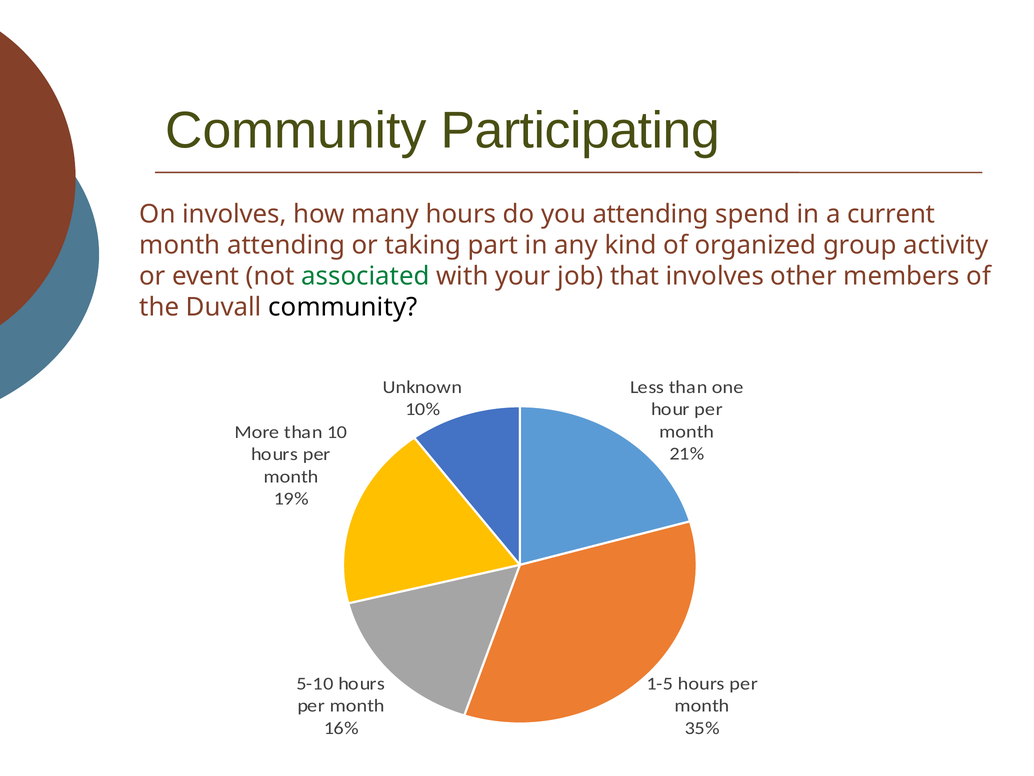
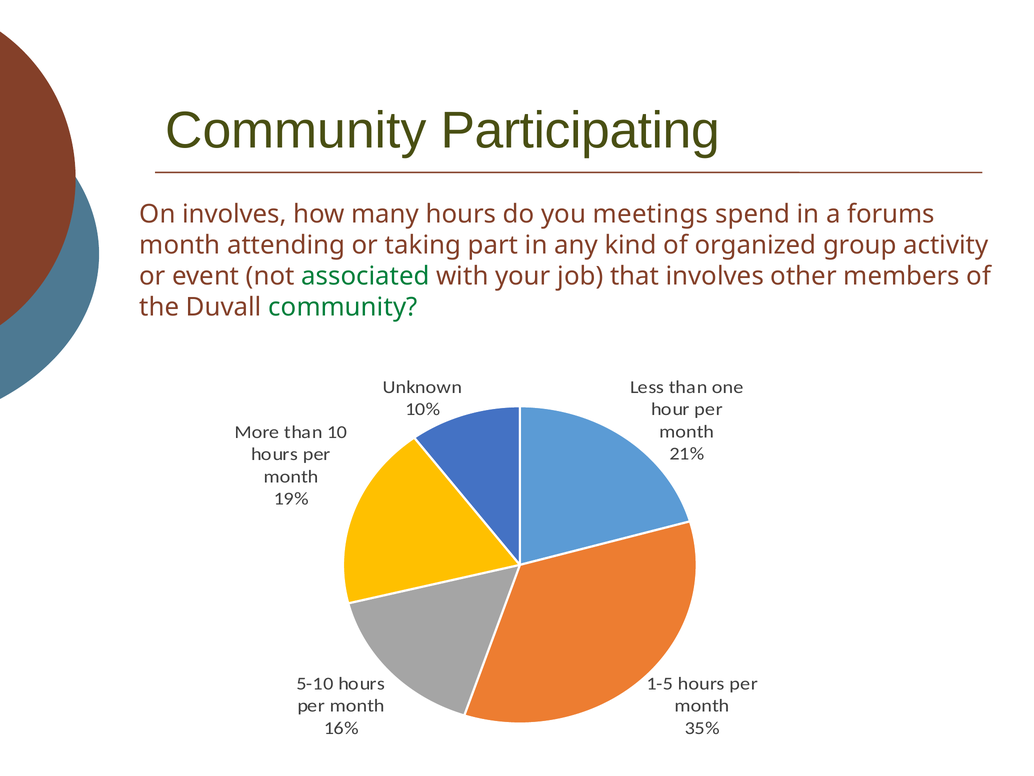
you attending: attending -> meetings (650, 214)
current: current -> forums (891, 214)
community colour: black -> green (343, 307)
